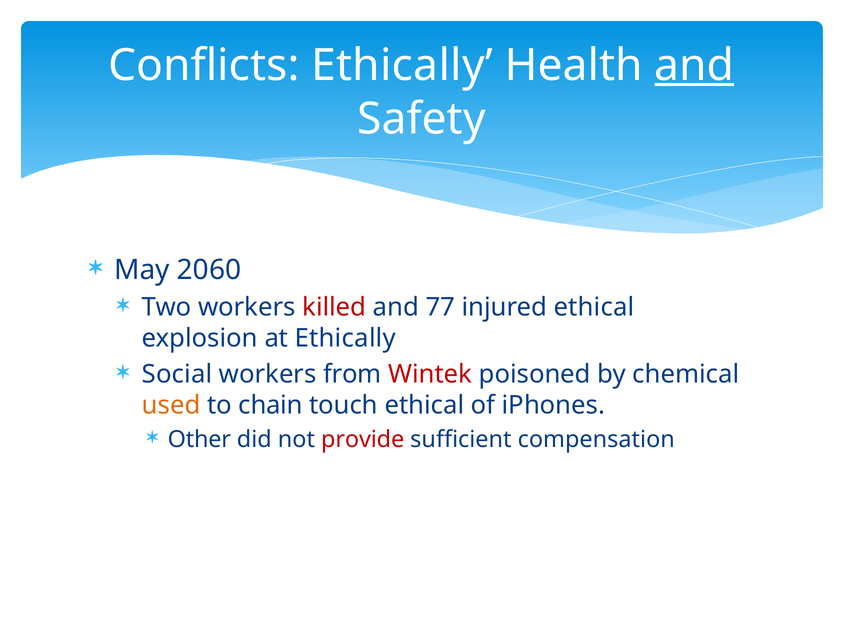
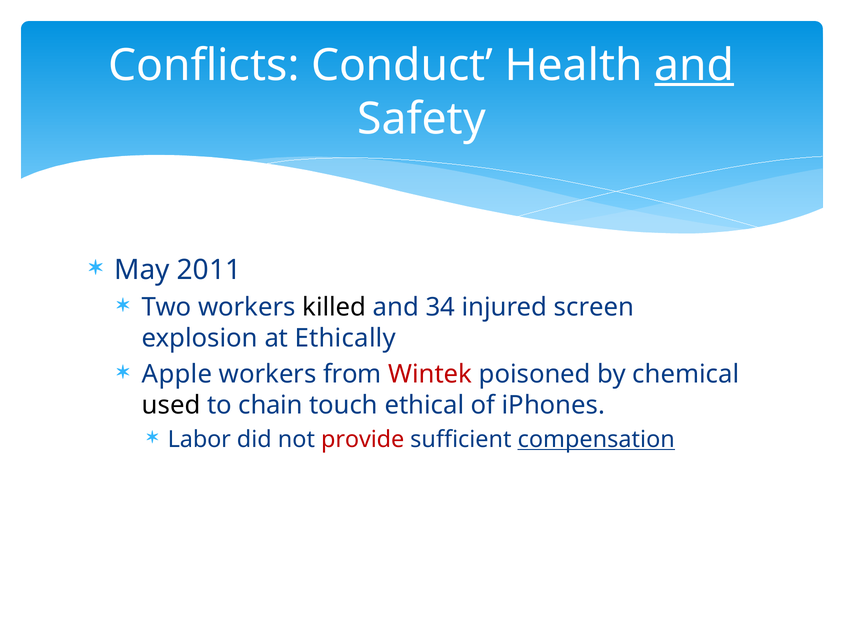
Conflicts Ethically: Ethically -> Conduct (402, 65)
2060: 2060 -> 2011 (209, 270)
killed colour: red -> black (334, 307)
77: 77 -> 34 (440, 307)
injured ethical: ethical -> screen (594, 307)
Social: Social -> Apple (177, 374)
used colour: orange -> black (171, 405)
Other: Other -> Labor (199, 439)
compensation underline: none -> present (596, 439)
